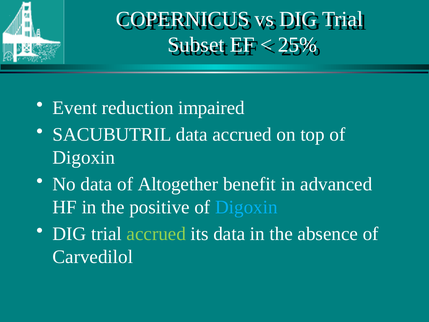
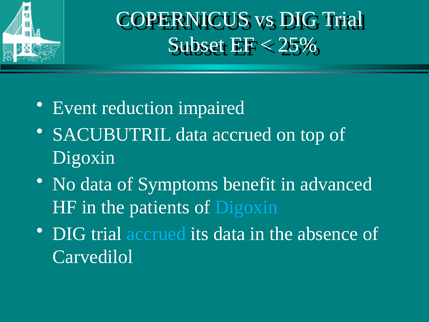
Altogether: Altogether -> Symptoms (178, 184)
positive: positive -> patients (159, 207)
accrued colour: light green -> light blue (156, 234)
